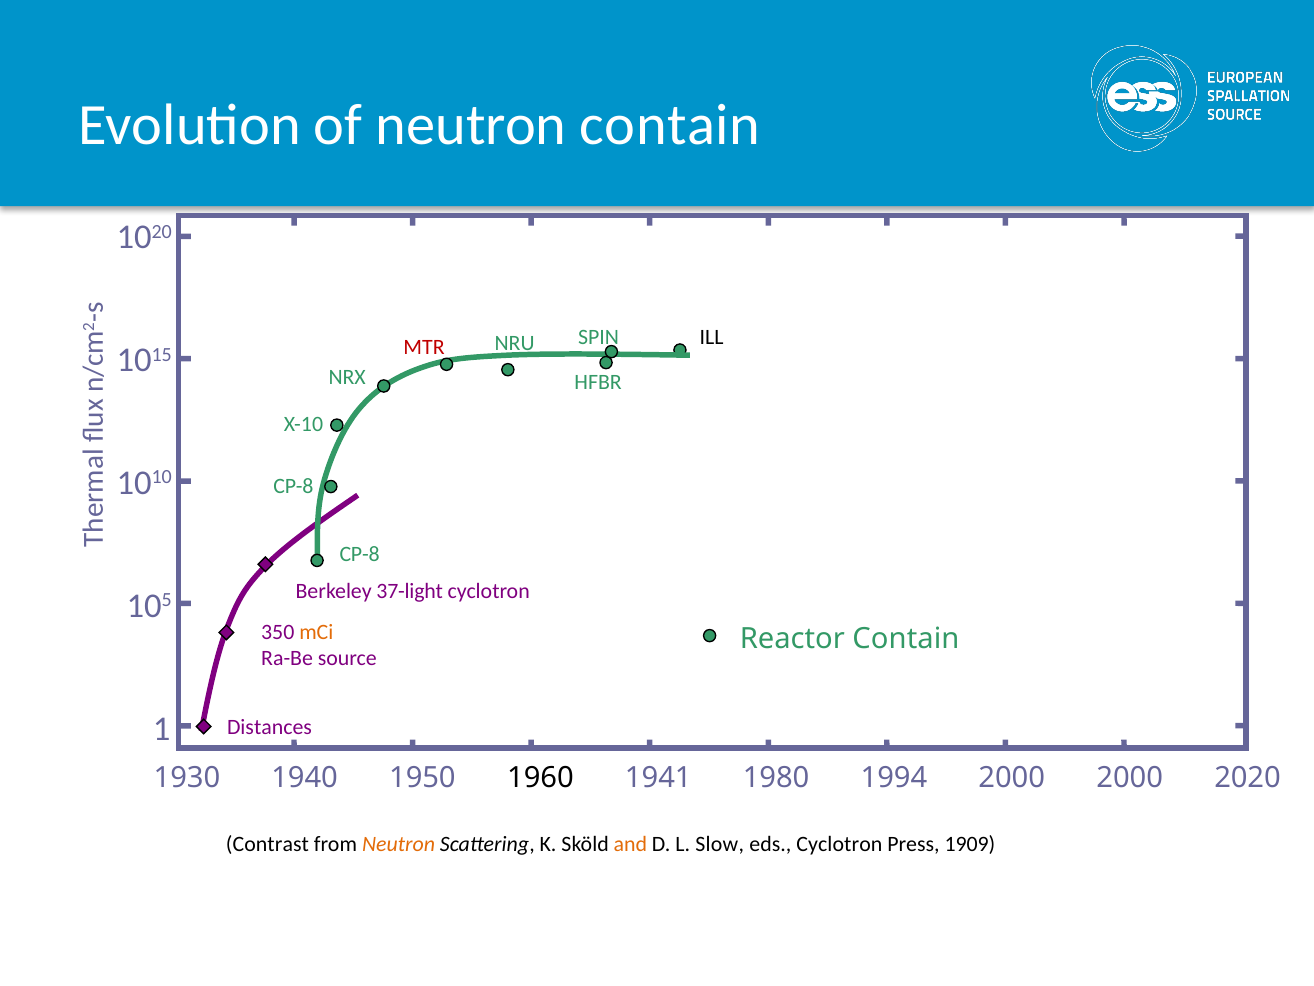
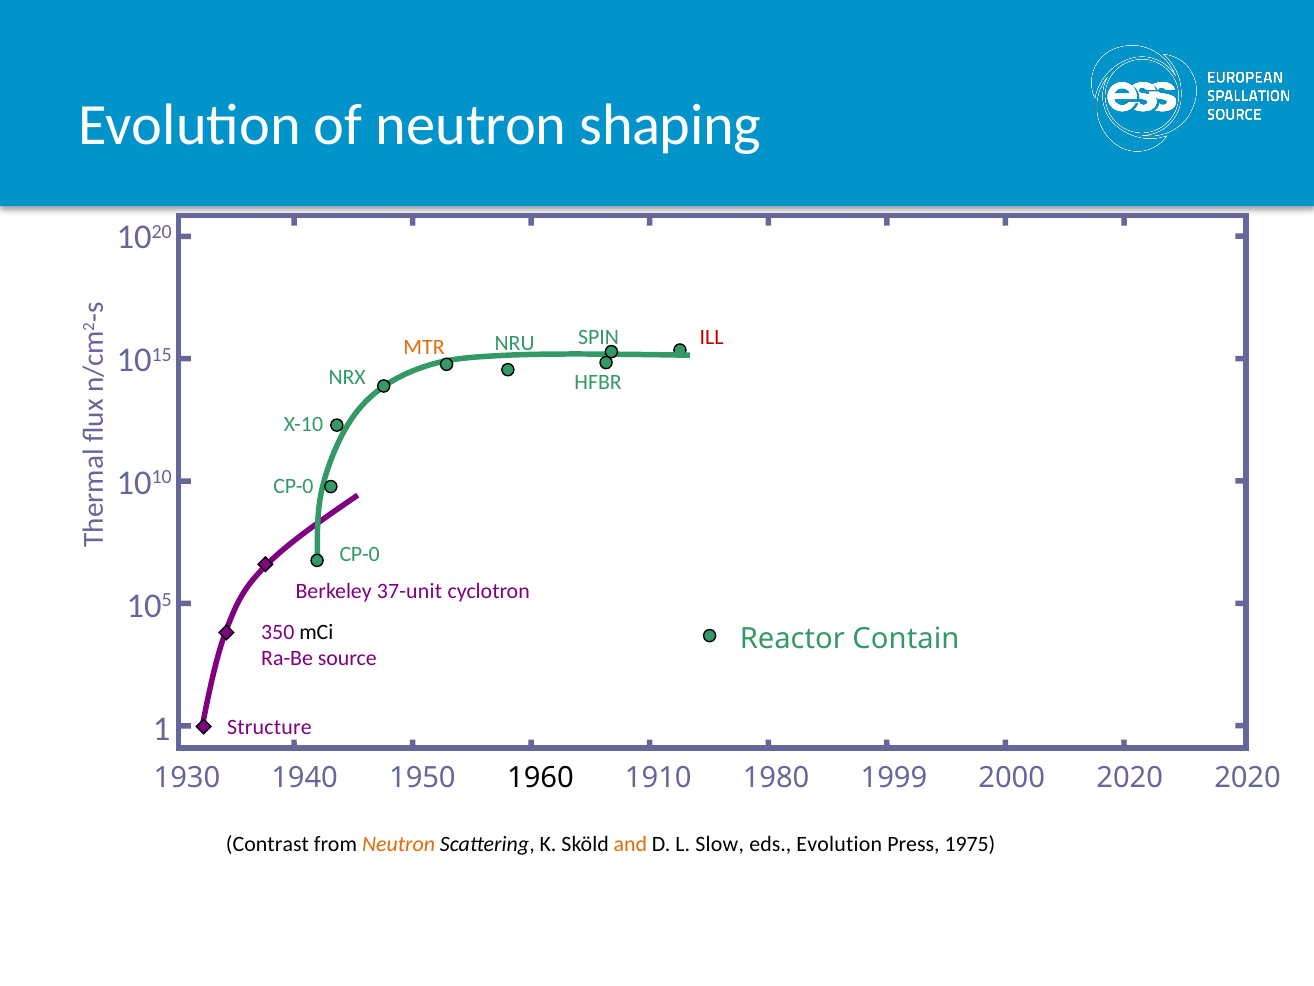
neutron contain: contain -> shaping (670, 126)
ILL colour: black -> red (712, 337)
MTR colour: red -> orange (424, 347)
CP-8: CP-8 -> CP-0 (293, 486)
CP-8: CP-8 -> CP-0 (360, 554)
37-light: 37-light -> 37-unit (409, 591)
mCi colour: orange -> black (316, 632)
Distances: Distances -> Structure (269, 727)
1941: 1941 -> 1910 (658, 777)
1994: 1994 -> 1999 (894, 777)
2000 2000: 2000 -> 2020 (1130, 777)
eds Cyclotron: Cyclotron -> Evolution (839, 844)
1909: 1909 -> 1975 (970, 844)
